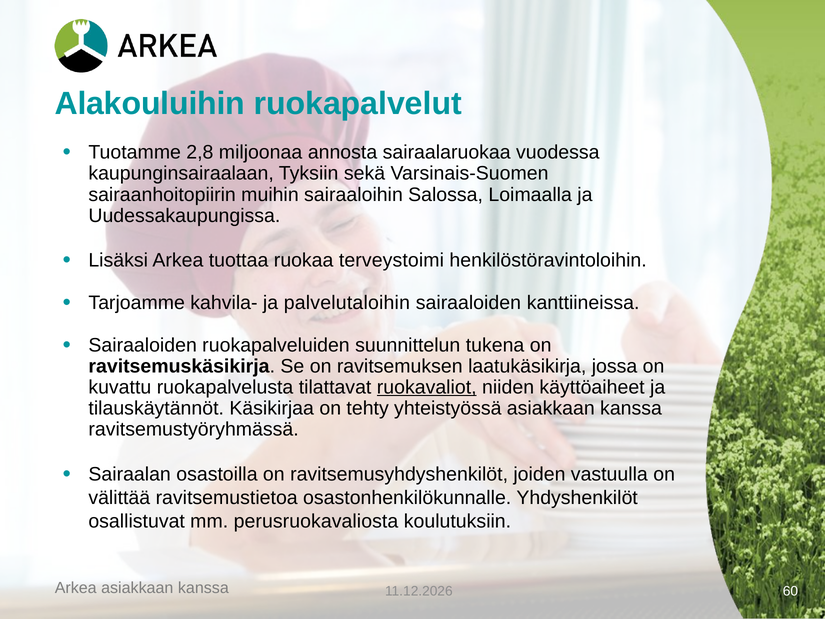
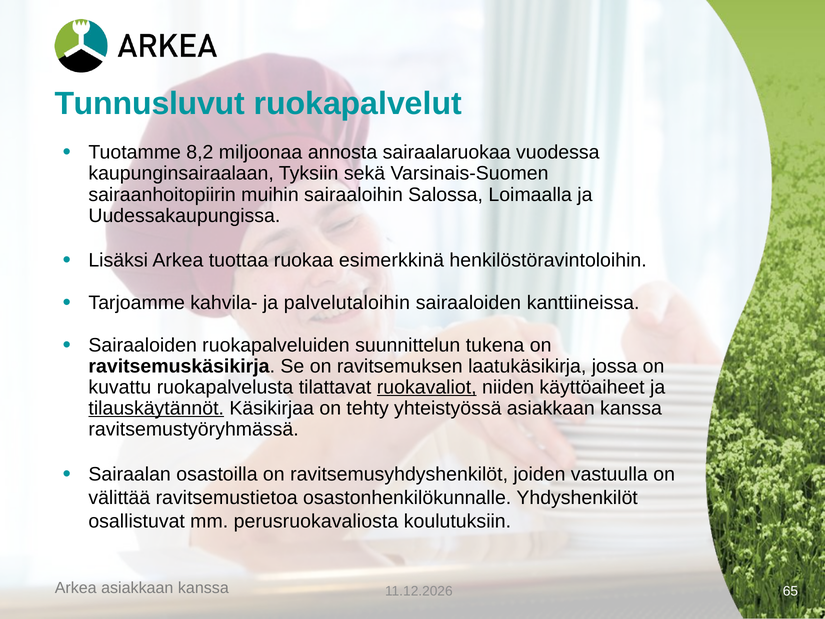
Alakouluihin: Alakouluihin -> Tunnusluvut (150, 104)
2,8: 2,8 -> 8,2 (200, 152)
terveystoimi: terveystoimi -> esimerkkinä (391, 260)
tilauskäytännöt underline: none -> present (156, 408)
60: 60 -> 65 (790, 591)
